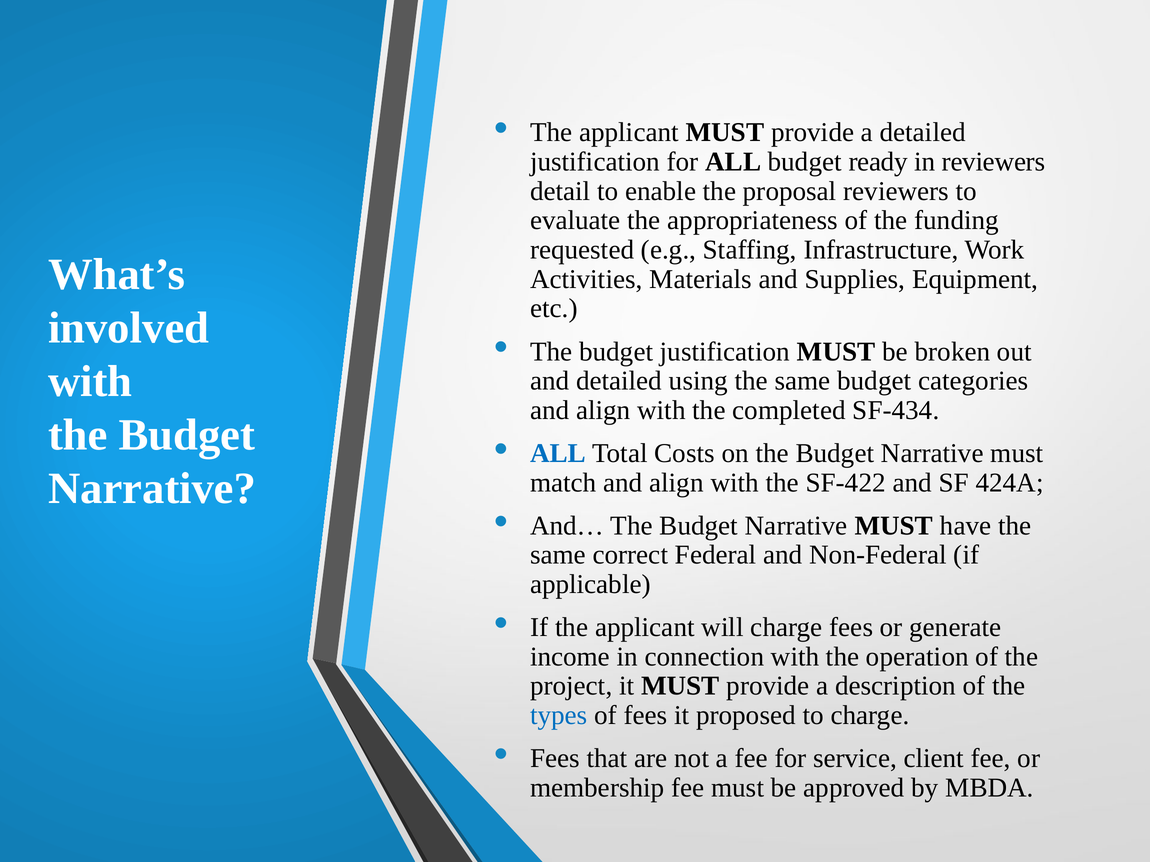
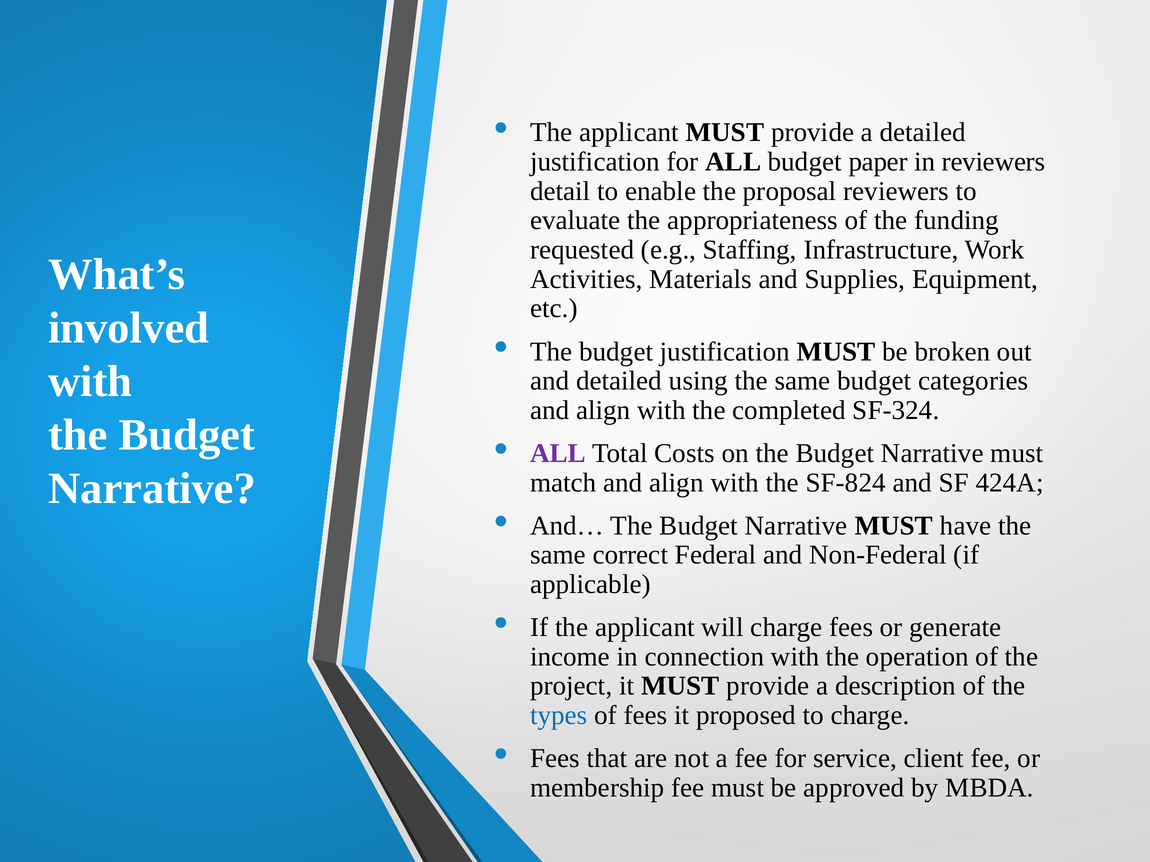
ready: ready -> paper (878, 162)
SF-434: SF-434 -> SF-324 (896, 410)
ALL colour: blue -> purple (558, 454)
SF-422: SF-422 -> SF-824 (846, 483)
